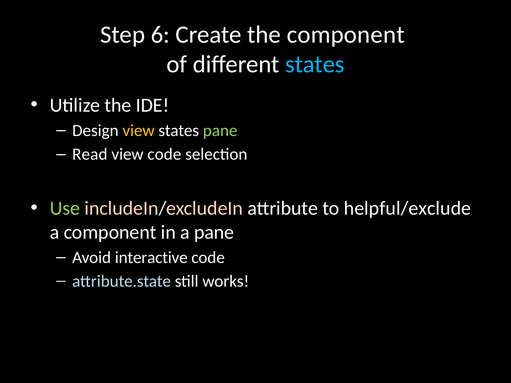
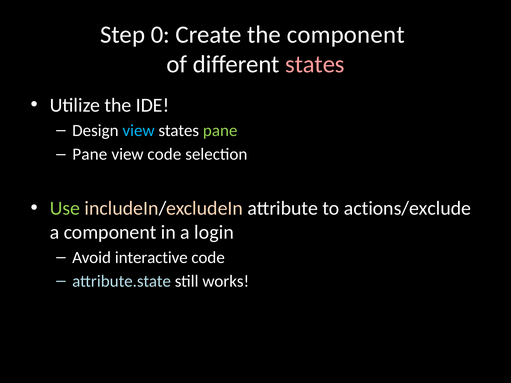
6: 6 -> 0 (160, 35)
states colour: light blue -> pink (315, 64)
view colour: yellow -> light blue (139, 131)
Read: Read -> Pane (90, 154)
helpful/exclude: helpful/exclude -> actions/exclude (408, 209)
a pane: pane -> login (214, 232)
